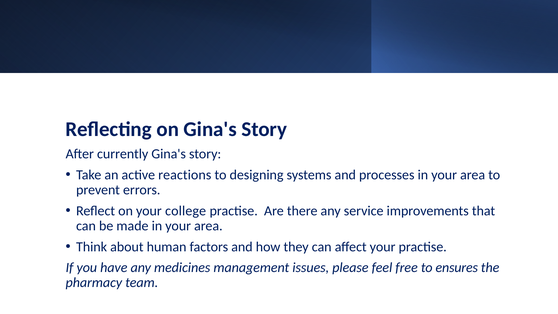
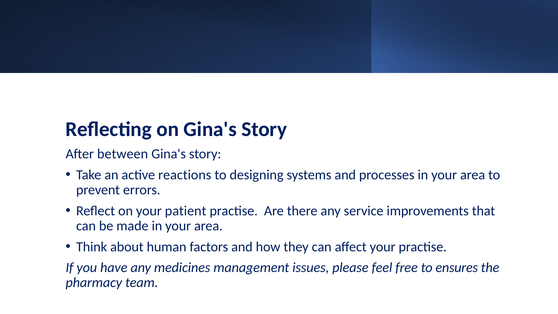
currently: currently -> between (123, 154)
college: college -> patient (186, 211)
